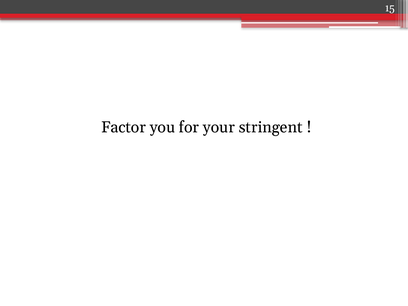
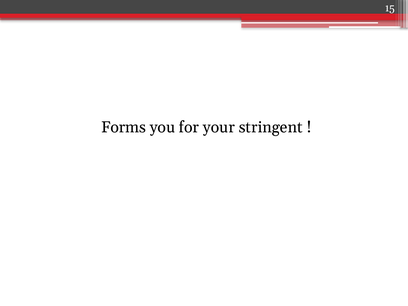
Factor: Factor -> Forms (124, 127)
